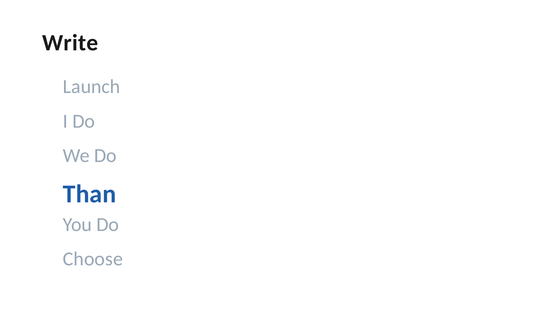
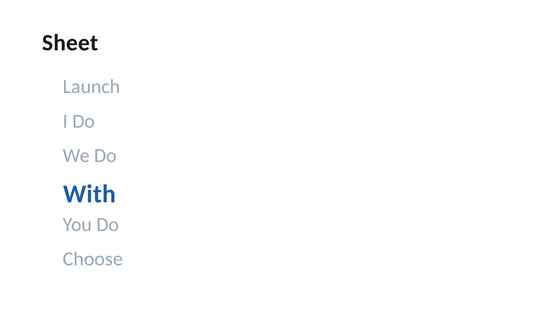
Write: Write -> Sheet (70, 43)
Than: Than -> With (89, 194)
